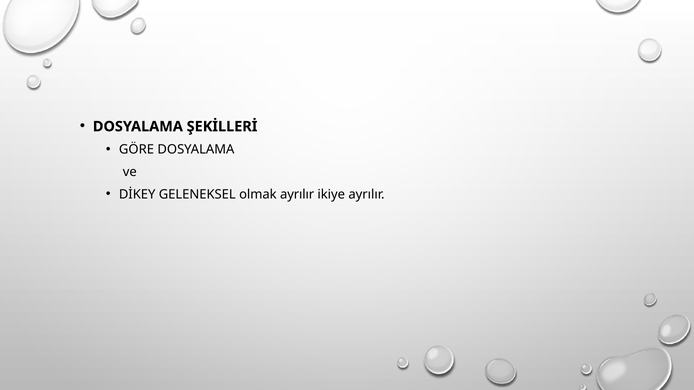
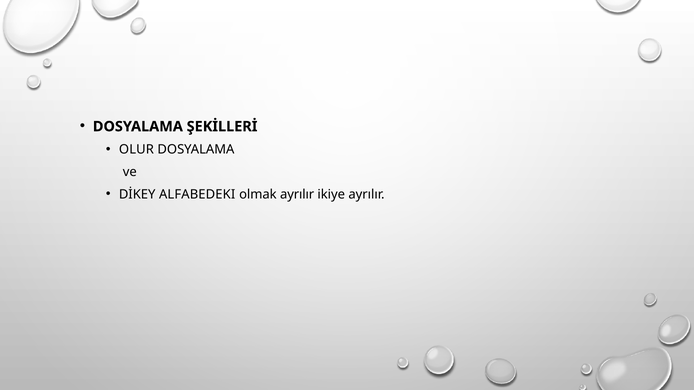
GÖRE: GÖRE -> OLUR (136, 150)
GELENEKSEL: GELENEKSEL -> ALFABEDEKI (197, 194)
